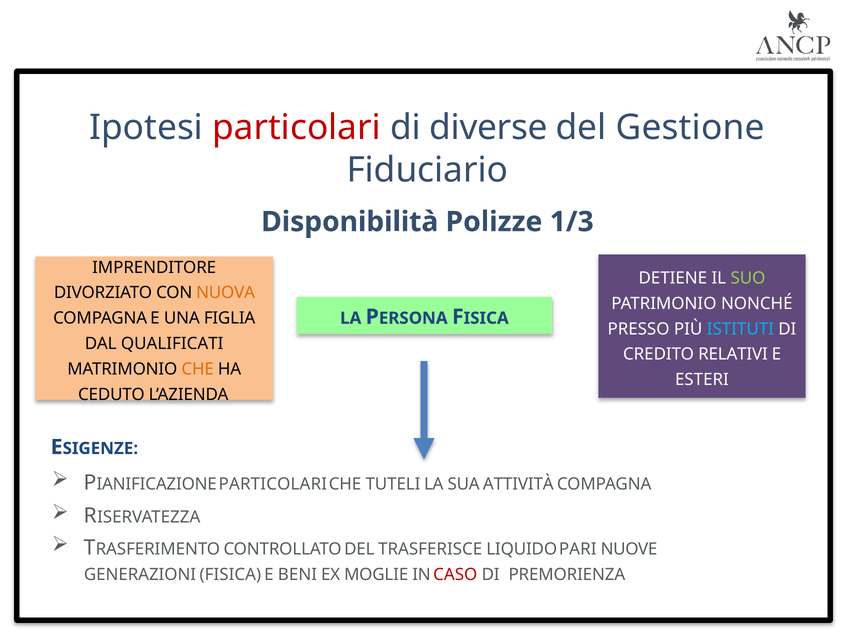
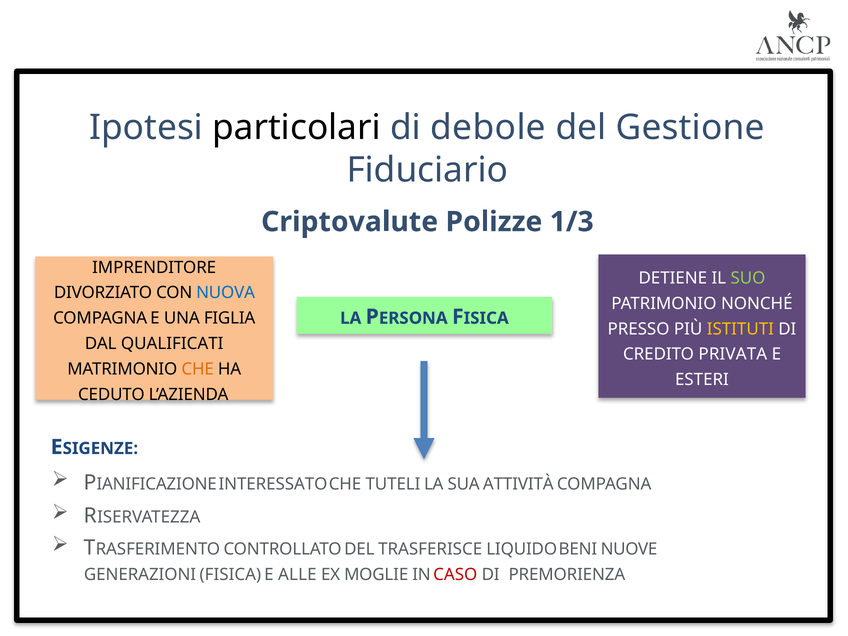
particolari colour: red -> black (297, 128)
diverse: diverse -> debole (488, 128)
Disponibilità: Disponibilità -> Criptovalute (350, 222)
NUOVA colour: orange -> blue (226, 293)
ISTITUTI colour: light blue -> yellow (740, 329)
RELATIVI: RELATIVI -> PRIVATA (733, 354)
PARTICOLARI: PARTICOLARI -> INTERESSATO (273, 484)
PARI: PARI -> BENI (578, 549)
BENI: BENI -> ALLE (297, 575)
